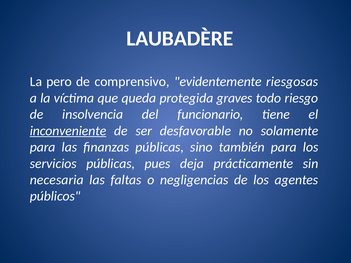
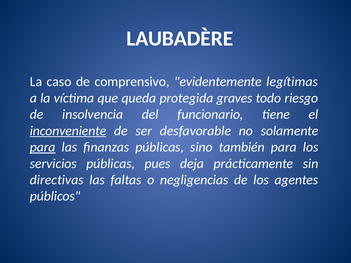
pero: pero -> caso (59, 82)
riesgosas: riesgosas -> legítimas (292, 82)
para underline: none -> present (43, 147)
necesaria: necesaria -> directivas (57, 180)
